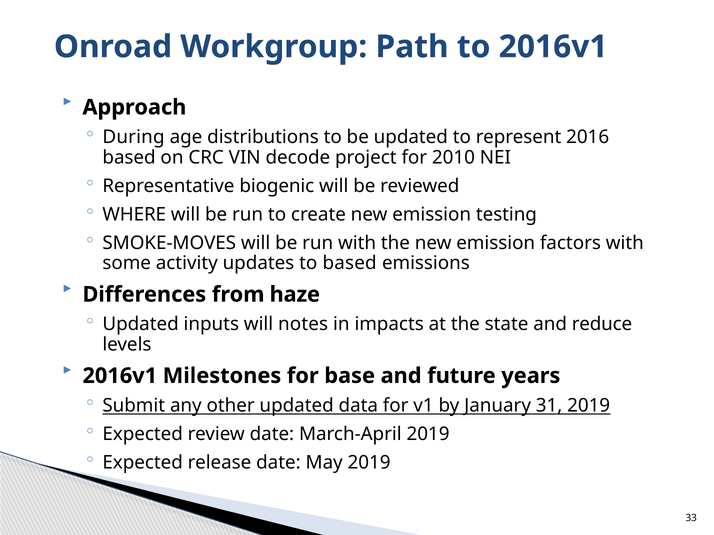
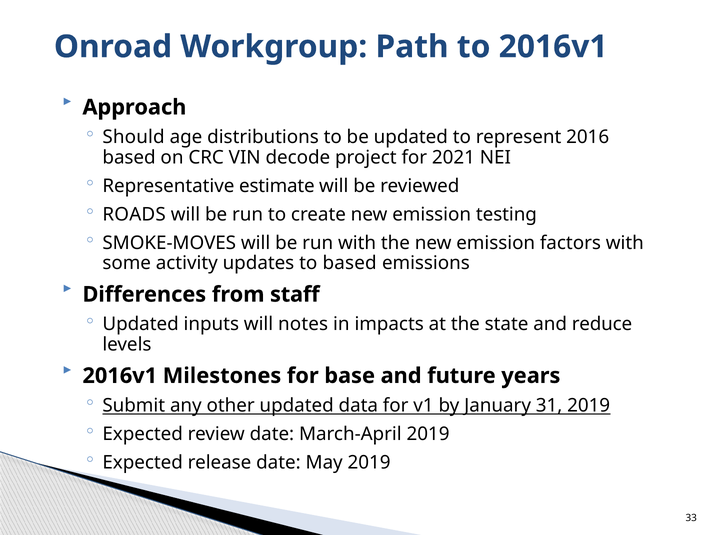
During: During -> Should (134, 137)
2010: 2010 -> 2021 (453, 157)
biogenic: biogenic -> estimate (277, 186)
WHERE: WHERE -> ROADS (134, 215)
haze: haze -> staff (295, 295)
